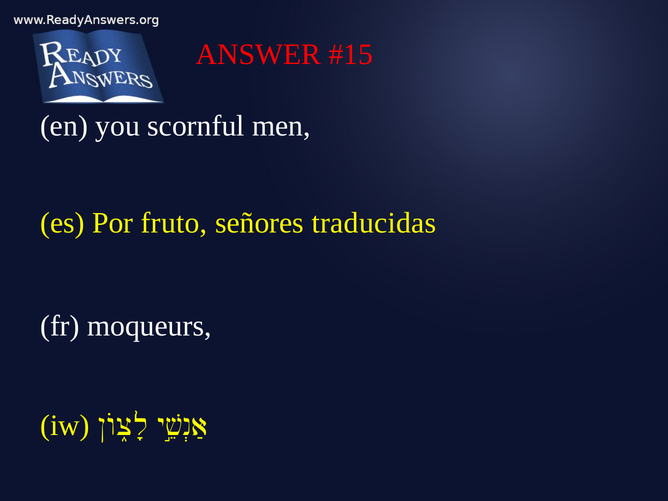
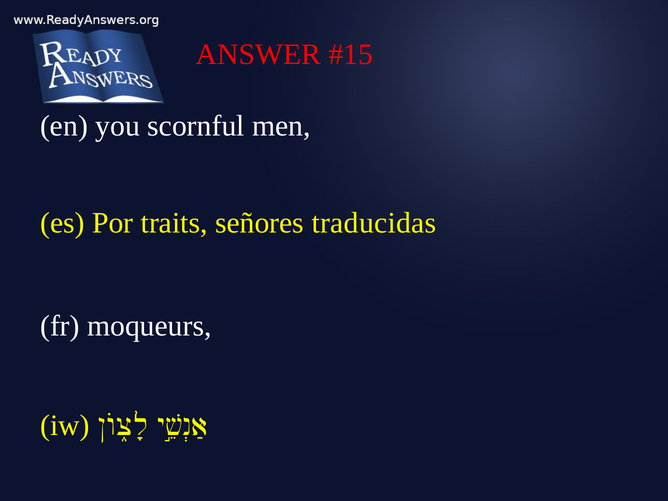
fruto: fruto -> traits (174, 223)
